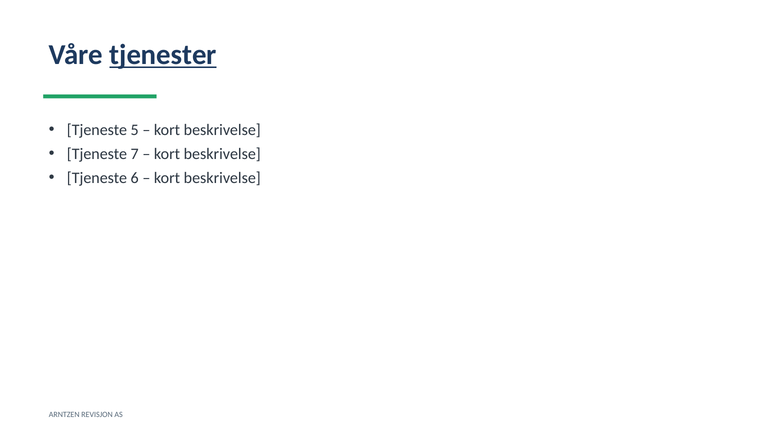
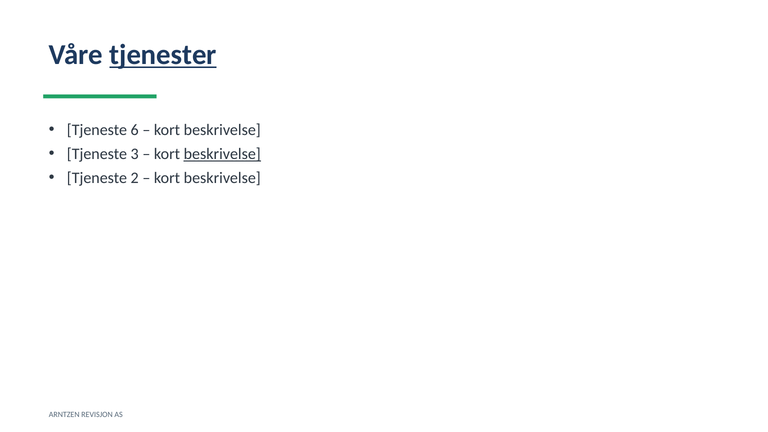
5: 5 -> 6 (135, 130)
7: 7 -> 3 (135, 154)
beskrivelse underline: none -> present (222, 154)
6: 6 -> 2 (135, 178)
